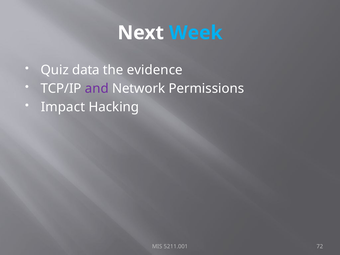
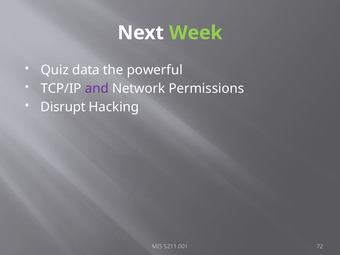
Week colour: light blue -> light green (196, 33)
evidence: evidence -> powerful (155, 70)
Impact: Impact -> Disrupt (63, 107)
